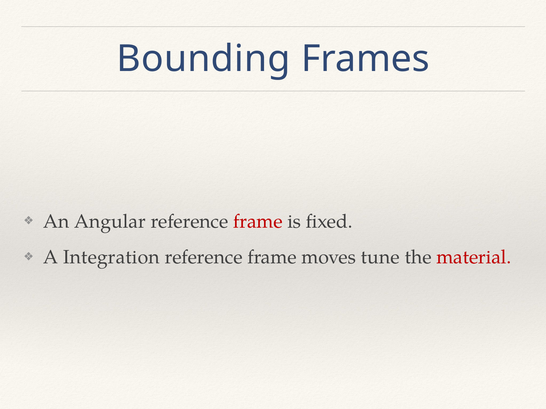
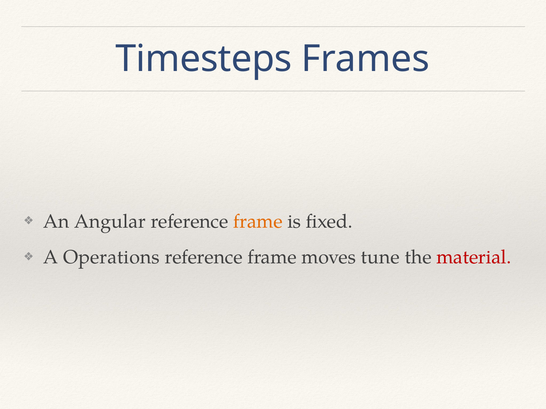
Bounding: Bounding -> Timesteps (204, 59)
frame colour: red -> orange (258, 222)
Integration: Integration -> Operations (111, 258)
